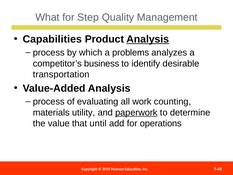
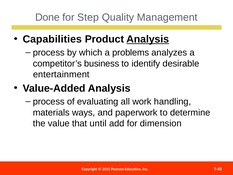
What: What -> Done (47, 17)
transportation: transportation -> entertainment (61, 74)
counting: counting -> handling (173, 102)
utility: utility -> ways (84, 112)
paperwork underline: present -> none (136, 112)
operations: operations -> dimension (161, 123)
